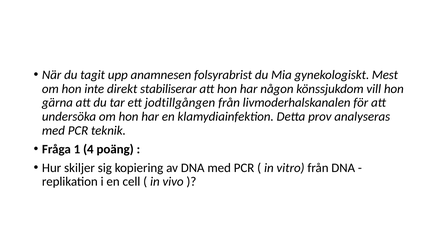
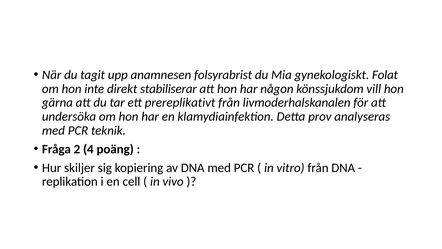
Mest: Mest -> Folat (385, 75)
jodtillgången: jodtillgången -> prereplikativt (180, 103)
1: 1 -> 2 (77, 149)
